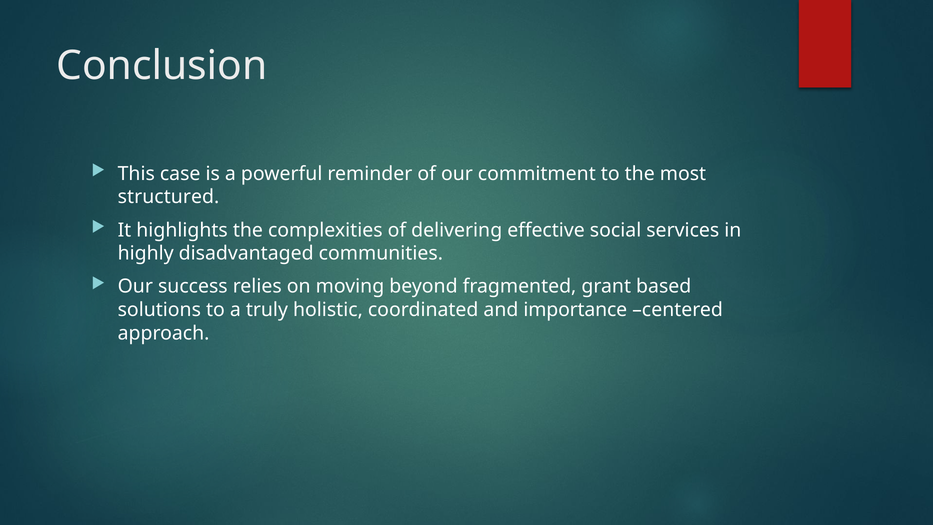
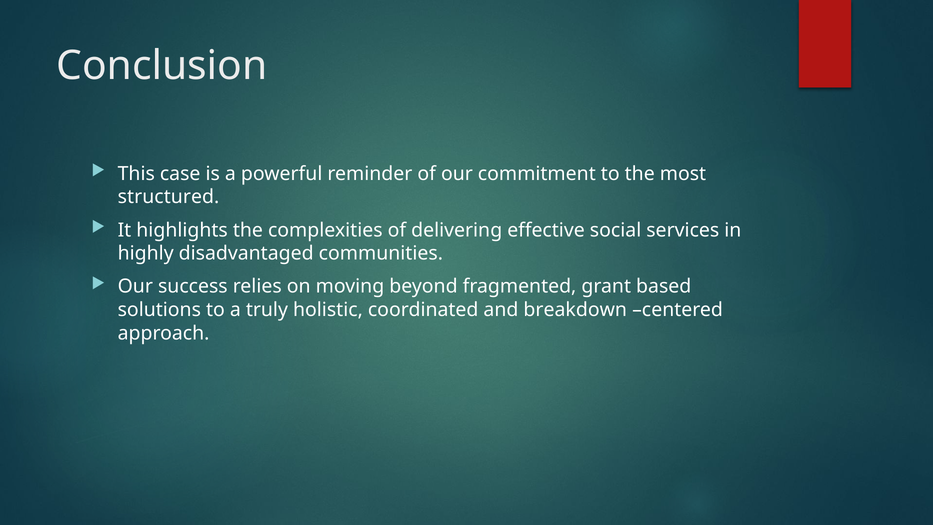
importance: importance -> breakdown (575, 310)
